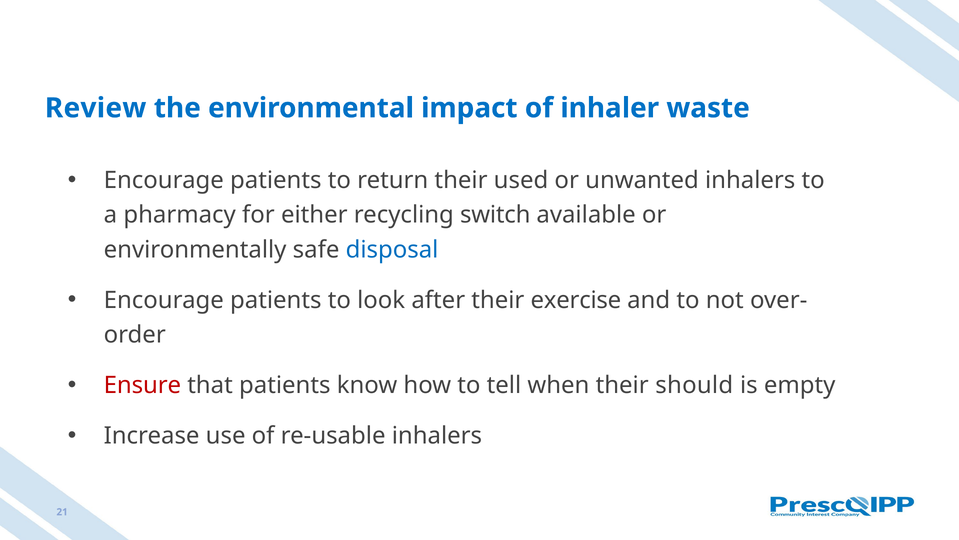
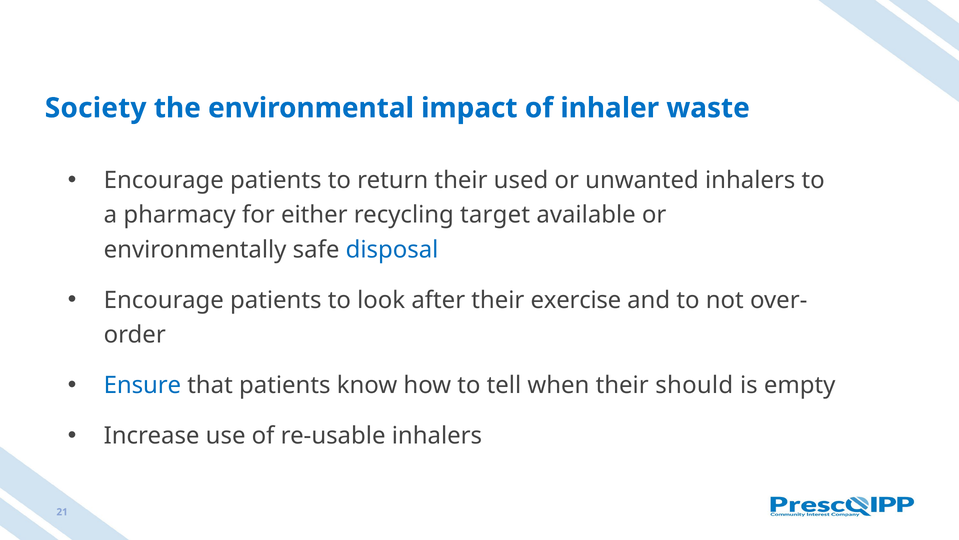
Review: Review -> Society (96, 108)
switch: switch -> target (495, 215)
Ensure colour: red -> blue (142, 385)
